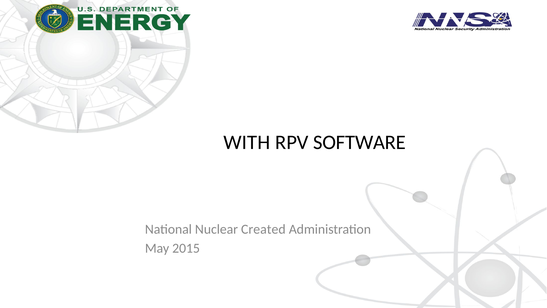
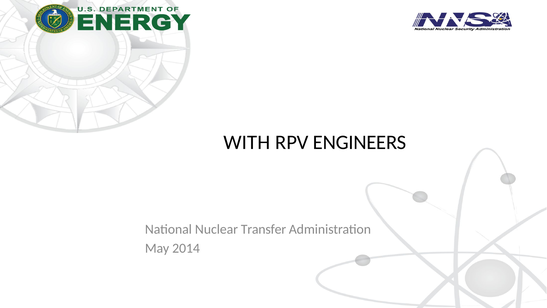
SOFTWARE: SOFTWARE -> ENGINEERS (360, 142)
Created: Created -> Transfer (263, 229)
2015: 2015 -> 2014 (186, 248)
